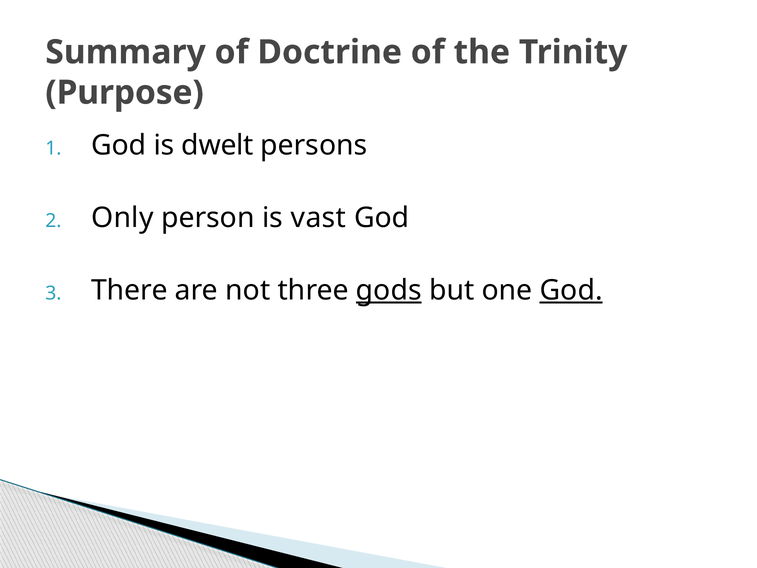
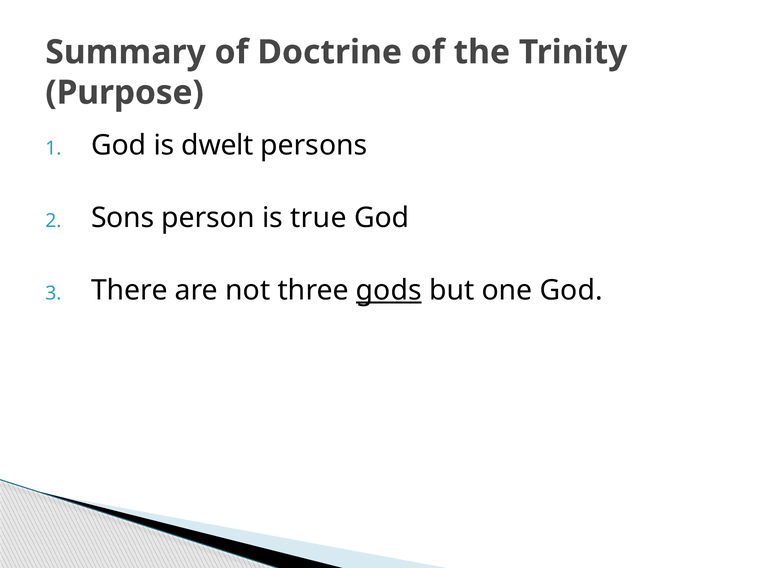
Only: Only -> Sons (123, 218)
vast: vast -> true (318, 218)
God underline: present -> none (571, 290)
